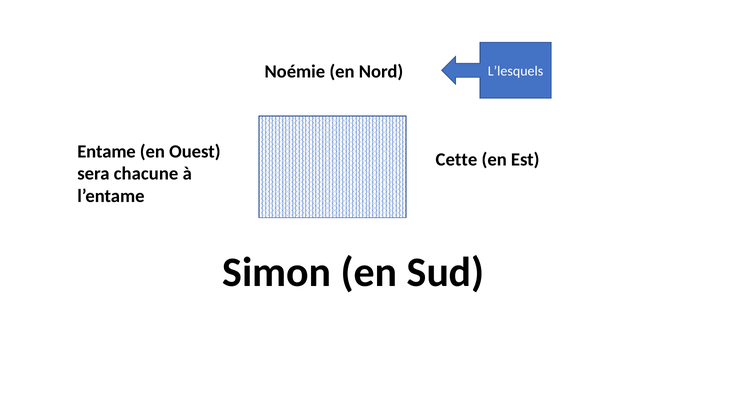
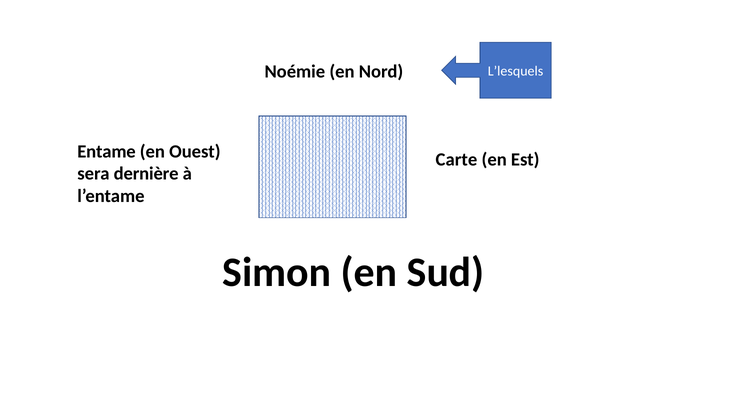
Cette: Cette -> Carte (456, 160)
chacune: chacune -> dernière (146, 174)
